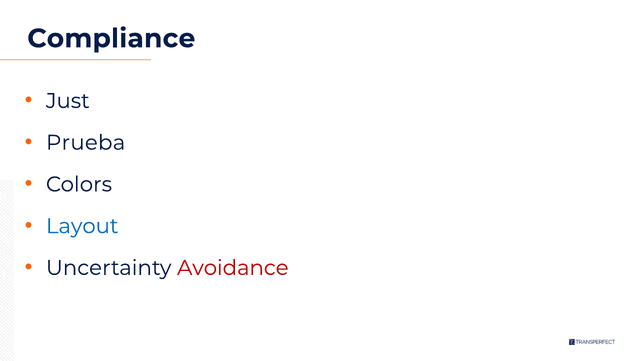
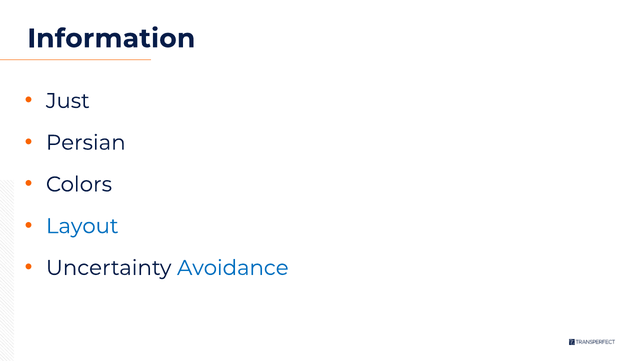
Compliance: Compliance -> Information (111, 38)
Prueba: Prueba -> Persian (86, 142)
Avoidance colour: red -> blue (233, 268)
